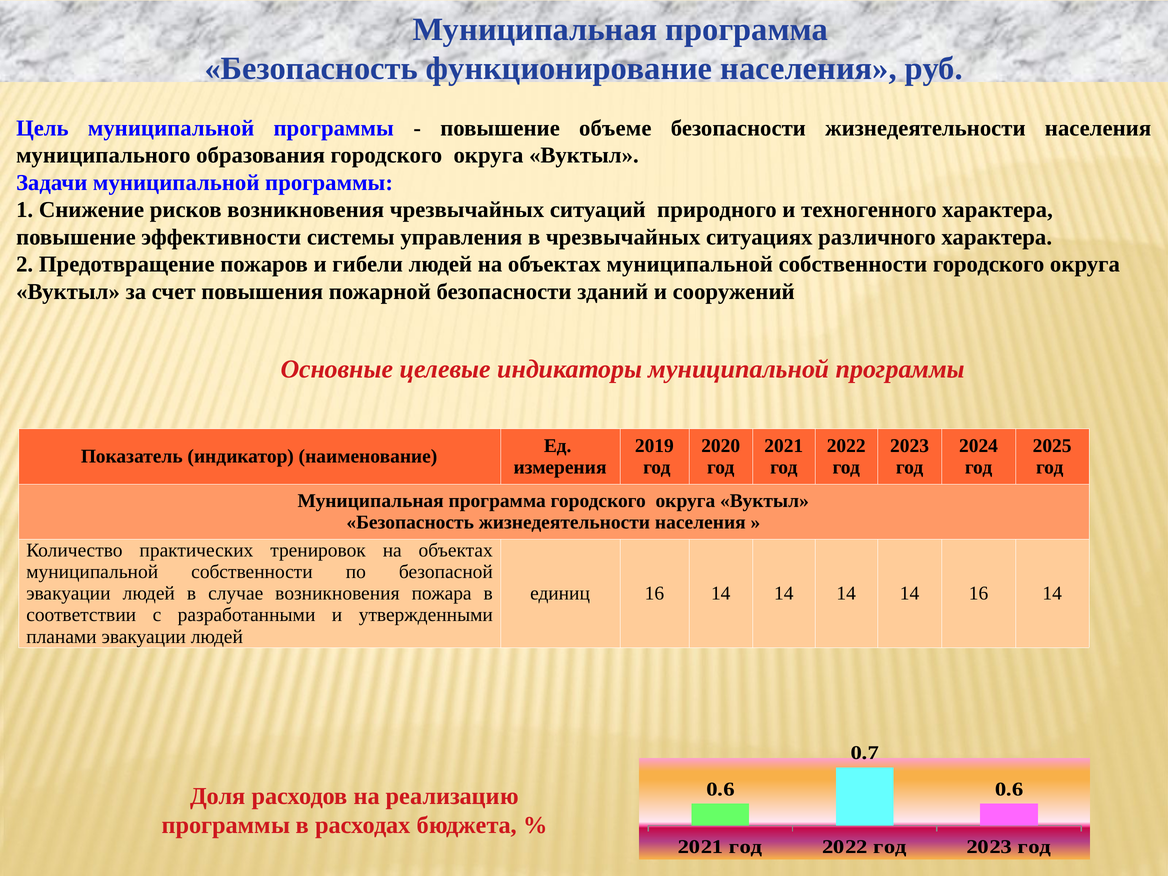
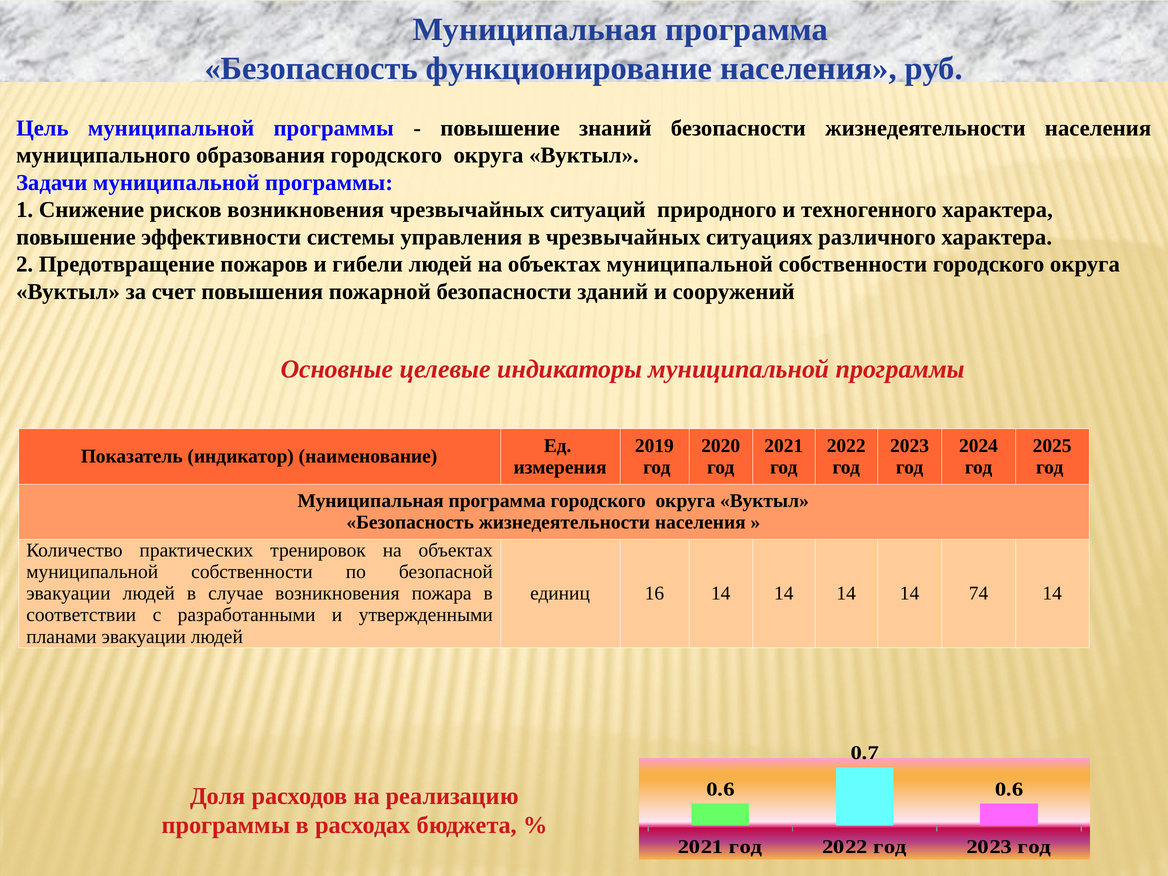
объеме: объеме -> знаний (615, 128)
14 16: 16 -> 74 (979, 593)
